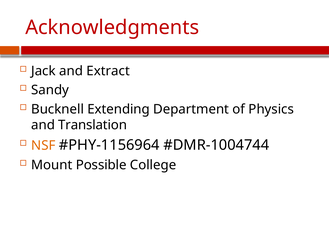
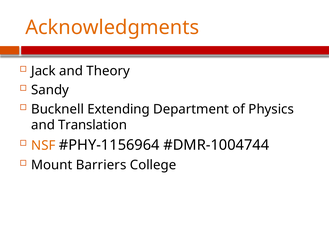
Acknowledgments colour: red -> orange (112, 27)
Extract: Extract -> Theory (108, 71)
Possible: Possible -> Barriers (101, 165)
